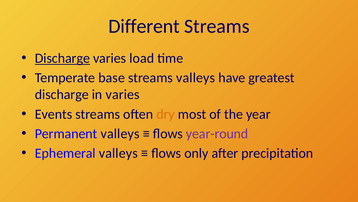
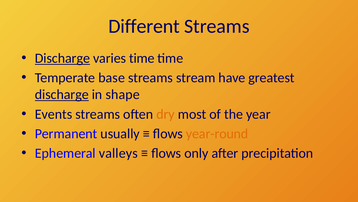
varies load: load -> time (142, 58)
streams valleys: valleys -> stream (196, 78)
discharge underline: none -> present (62, 94)
in varies: varies -> shape (123, 94)
Permanent valleys: valleys -> usually (120, 133)
year-round colour: purple -> orange (217, 133)
